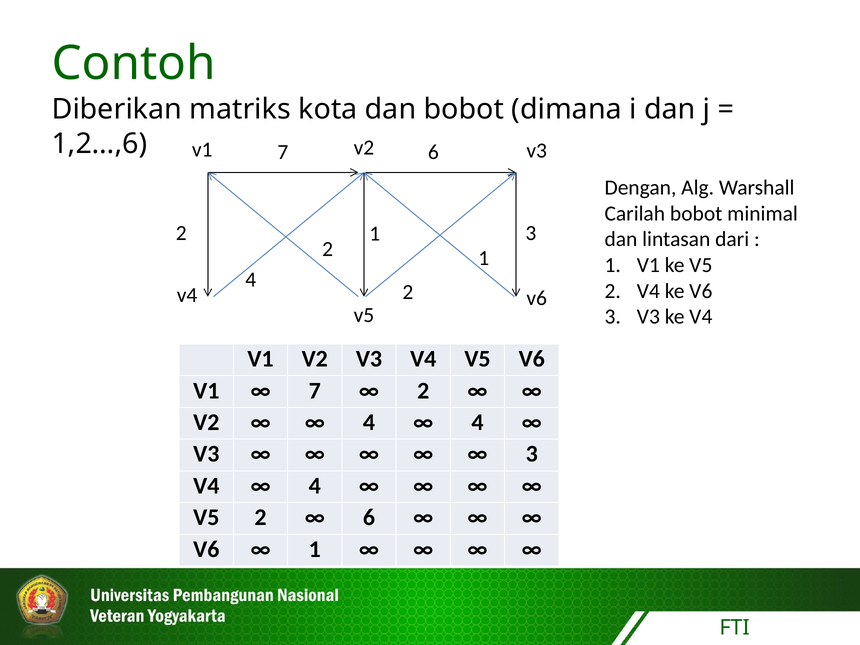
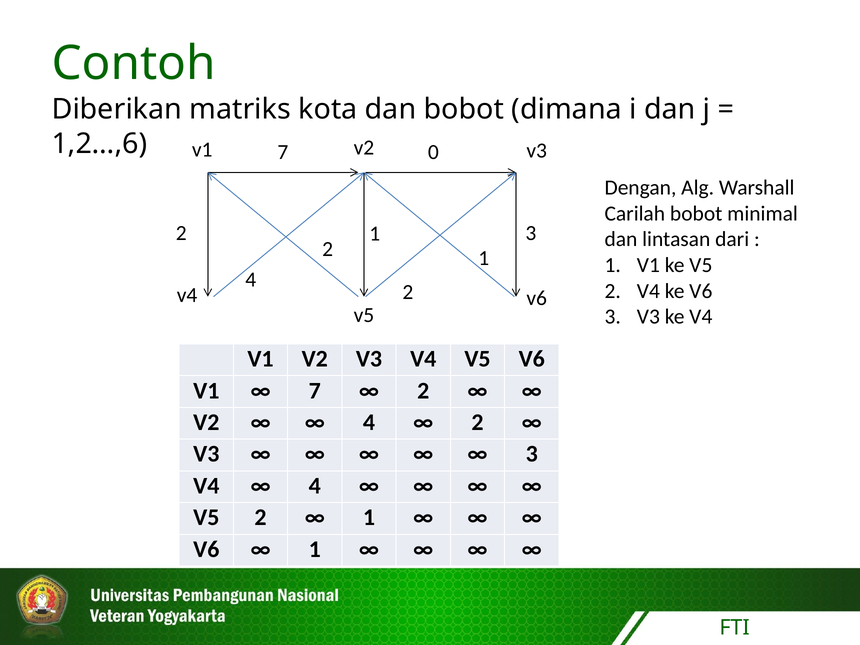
7 6: 6 -> 0 (433, 152)
4: 4 -> 2 (477, 422)
6: 6 -> 1 (369, 518)
